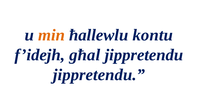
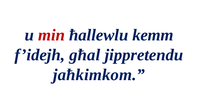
min colour: orange -> red (52, 35)
kontu: kontu -> kemm (153, 35)
jippretendu: jippretendu -> jaħkimkom (99, 75)
